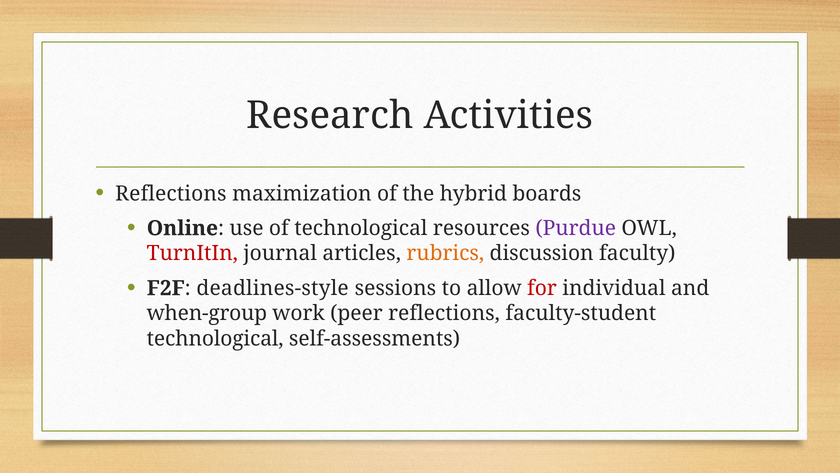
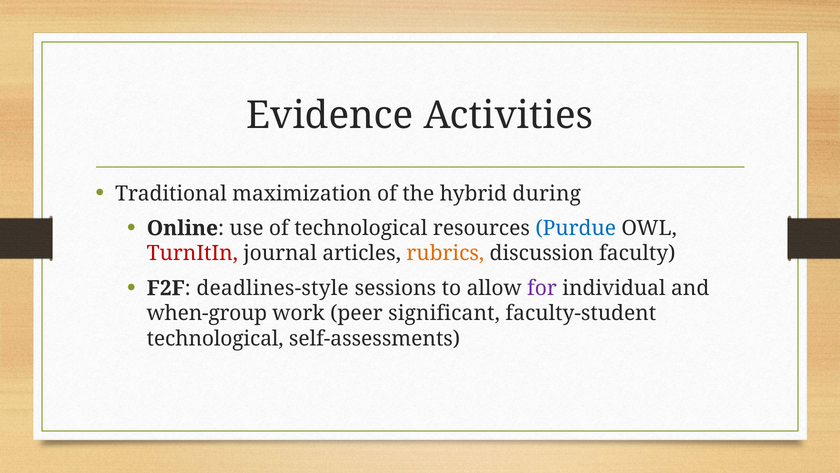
Research: Research -> Evidence (330, 115)
Reflections: Reflections -> Traditional (171, 193)
boards: boards -> during (547, 193)
Purdue colour: purple -> blue (576, 228)
for colour: red -> purple (542, 288)
peer reflections: reflections -> significant (444, 313)
